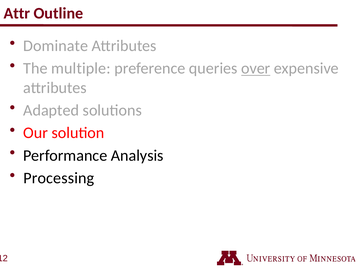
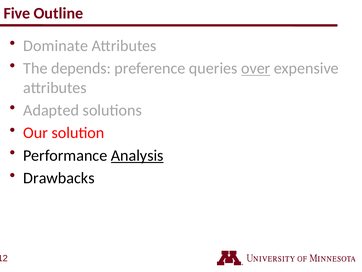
Attr: Attr -> Five (17, 13)
multiple: multiple -> depends (81, 68)
Analysis underline: none -> present (137, 155)
Processing: Processing -> Drawbacks (59, 178)
